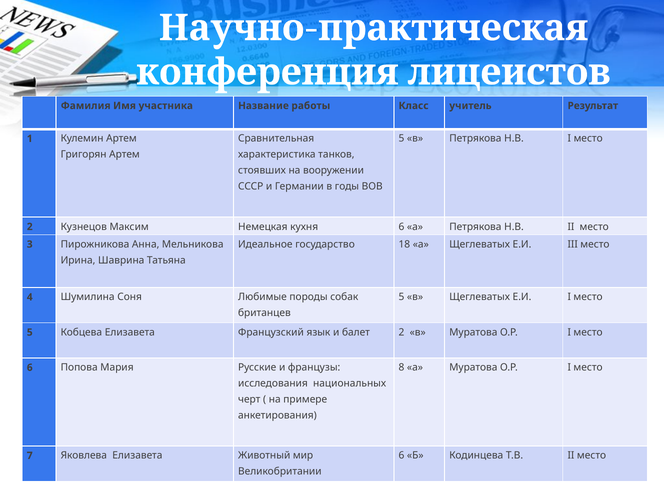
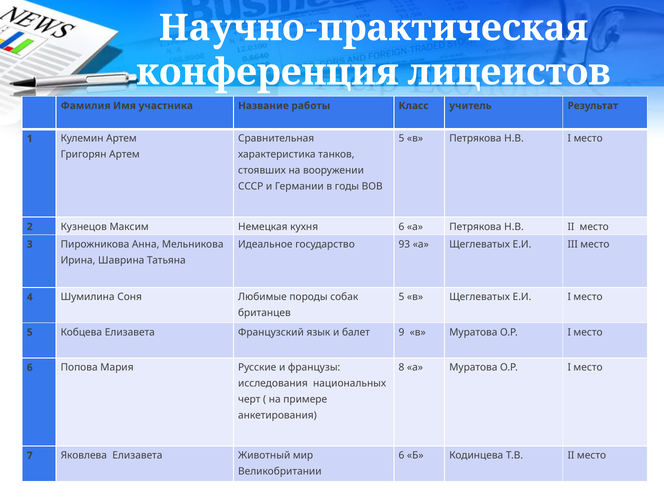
18: 18 -> 93 (404, 244)
балет 2: 2 -> 9 (401, 332)
